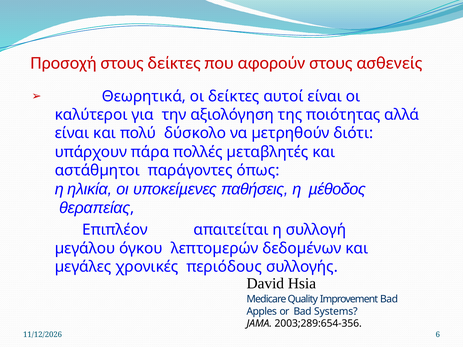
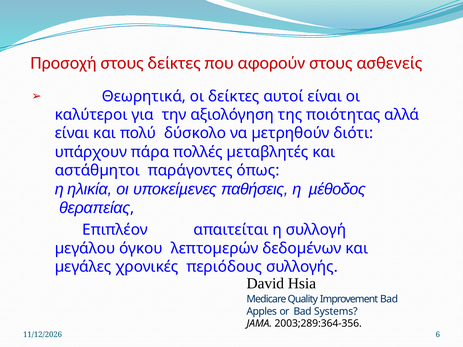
2003;289:654-356: 2003;289:654-356 -> 2003;289:364-356 (318, 324)
